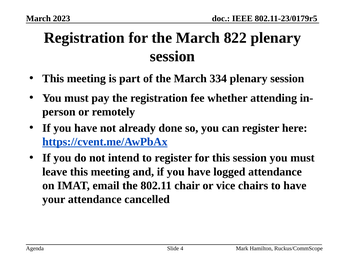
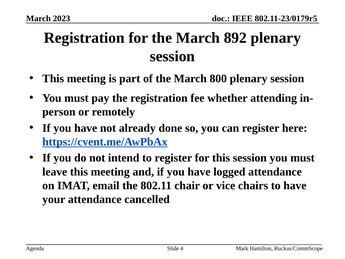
822: 822 -> 892 (235, 38)
334: 334 -> 800 (218, 78)
